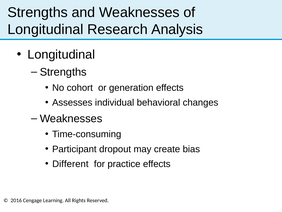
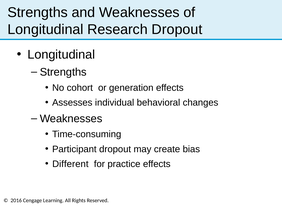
Research Analysis: Analysis -> Dropout (177, 29)
